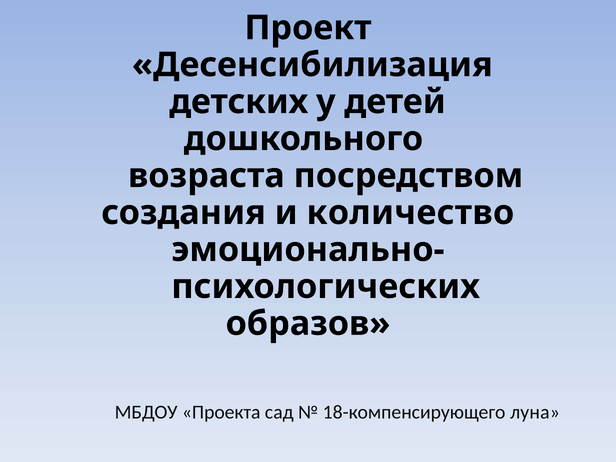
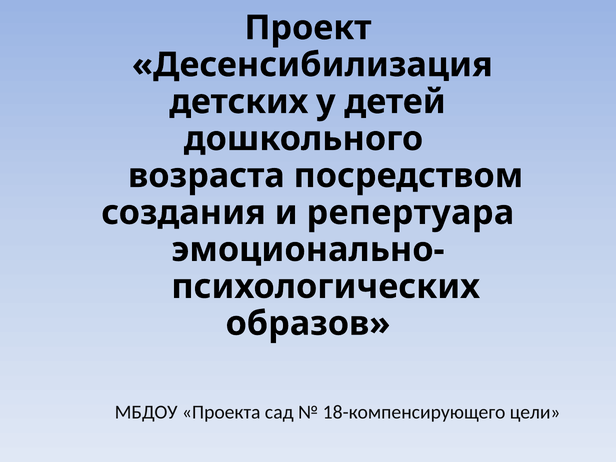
количество: количество -> репертуара (410, 213)
луна: луна -> цели (535, 412)
